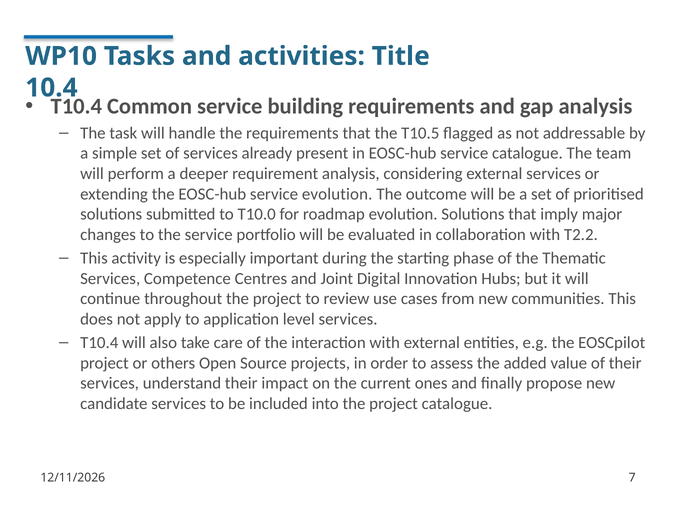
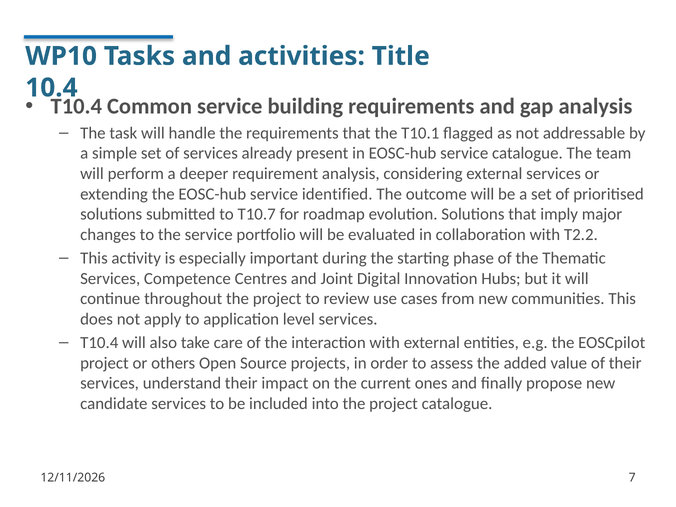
T10.5: T10.5 -> T10.1 (420, 133)
service evolution: evolution -> identified (337, 194)
T10.0: T10.0 -> T10.7 (257, 214)
